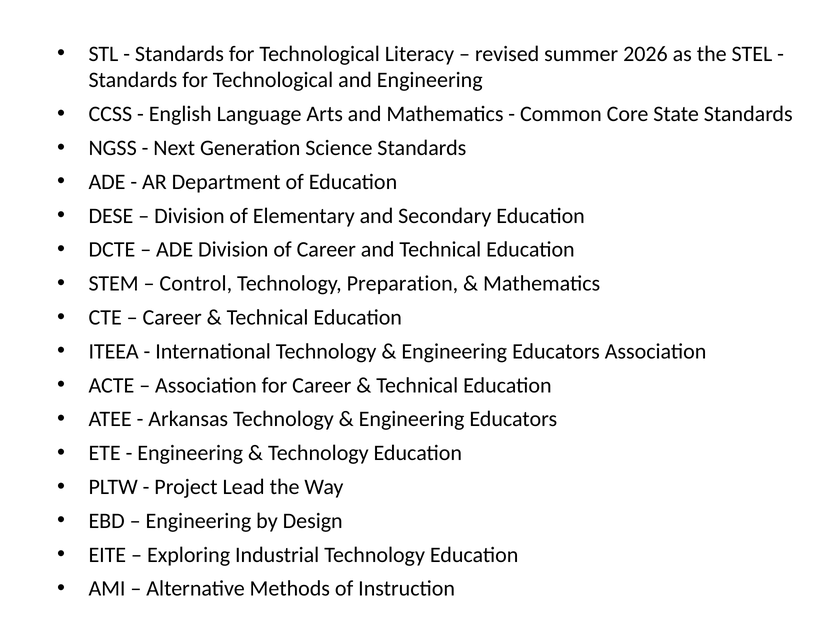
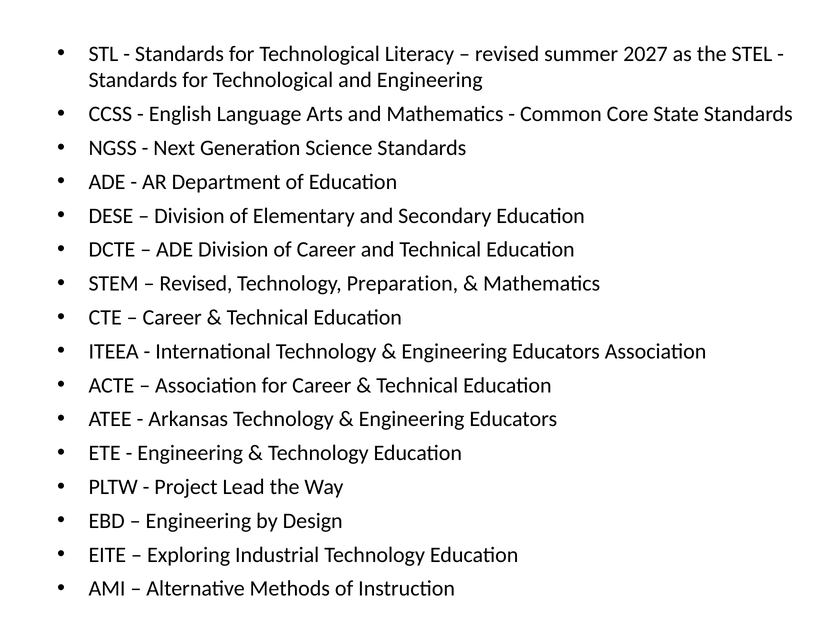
2026: 2026 -> 2027 (645, 54)
Control: Control -> Revised (196, 284)
